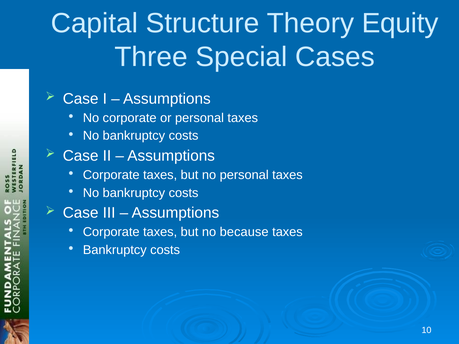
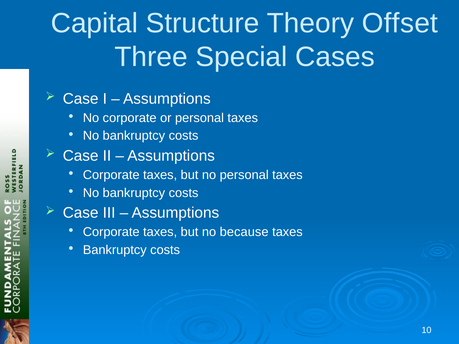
Equity: Equity -> Offset (400, 23)
